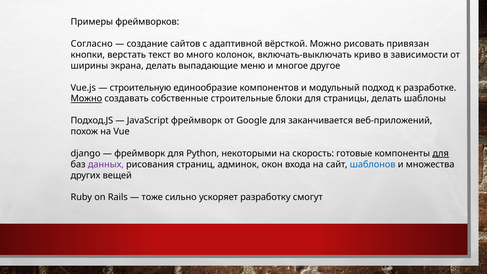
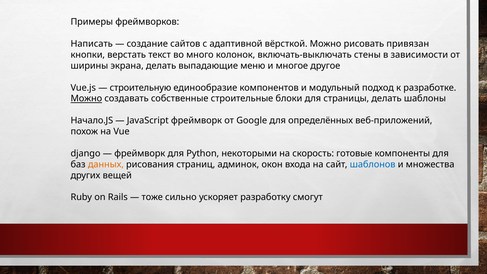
Согласно: Согласно -> Написать (92, 44)
криво: криво -> стены (367, 55)
Подход.JS: Подход.JS -> Начало.JS (92, 121)
заканчивается: заканчивается -> определённых (321, 121)
для underline: present -> none (441, 153)
данных colour: purple -> orange (106, 164)
